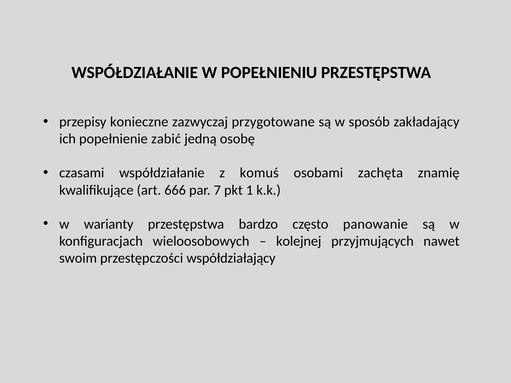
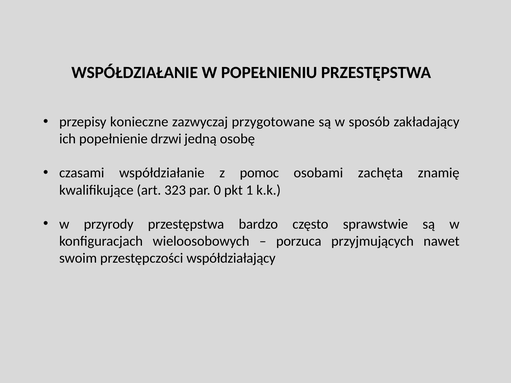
zabić: zabić -> drzwi (166, 139)
komuś: komuś -> pomoc (259, 173)
666: 666 -> 323 (175, 190)
7: 7 -> 0 (217, 190)
warianty: warianty -> przyrody (109, 224)
panowanie: panowanie -> sprawstwie (375, 224)
kolejnej: kolejnej -> porzuca (299, 241)
